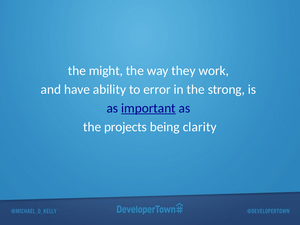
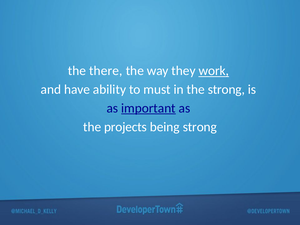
might: might -> there (106, 71)
work underline: none -> present (214, 71)
error: error -> must (157, 90)
being clarity: clarity -> strong (200, 127)
